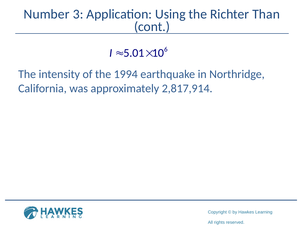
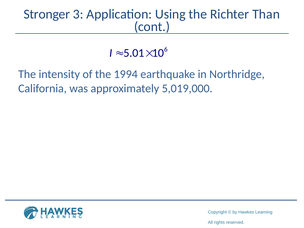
Number: Number -> Stronger (47, 14)
2,817,914: 2,817,914 -> 5,019,000 (187, 88)
